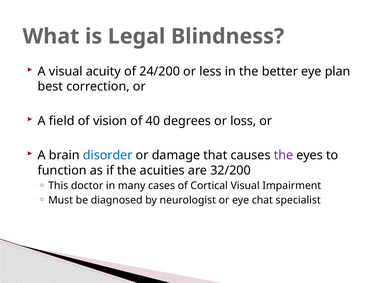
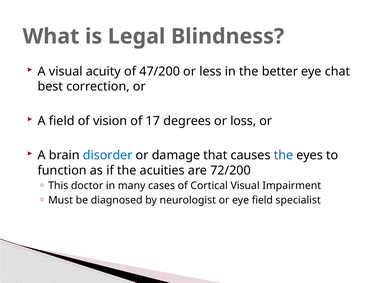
24/200: 24/200 -> 47/200 (160, 71)
plan: plan -> chat (338, 71)
40: 40 -> 17 (153, 121)
the colour: purple -> blue (284, 155)
32/200: 32/200 -> 72/200 (231, 170)
eye chat: chat -> field (262, 200)
